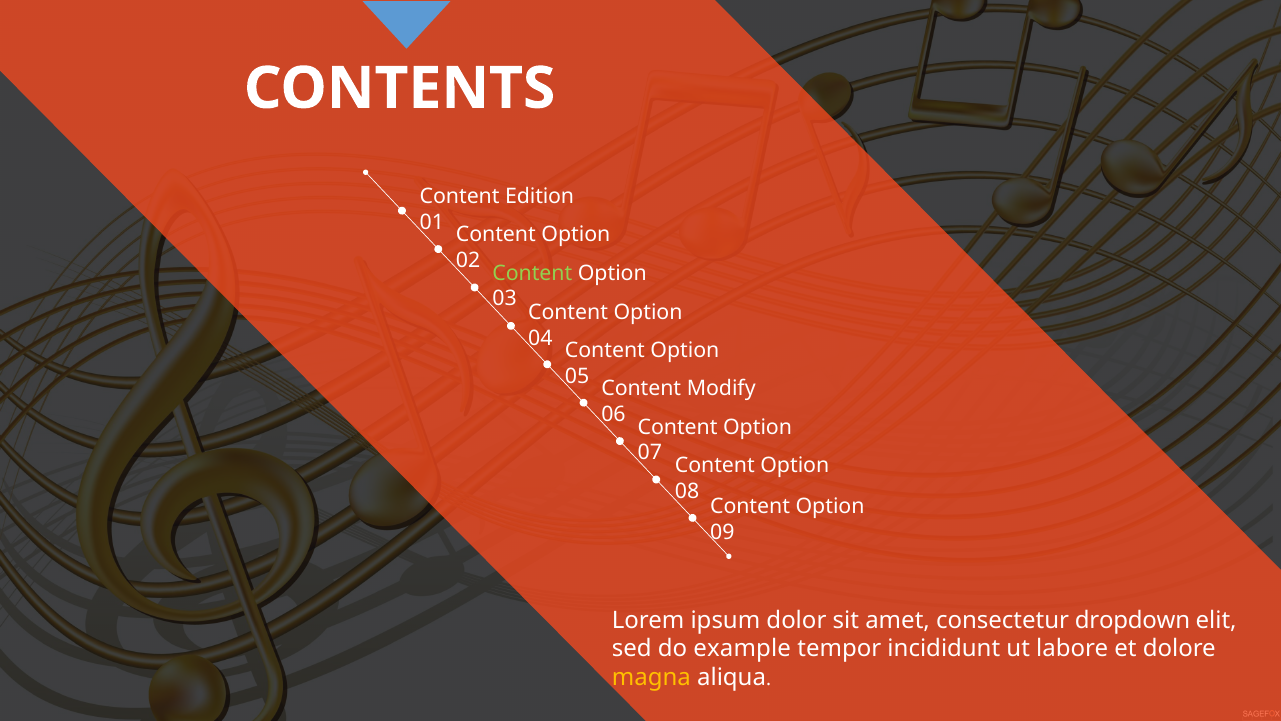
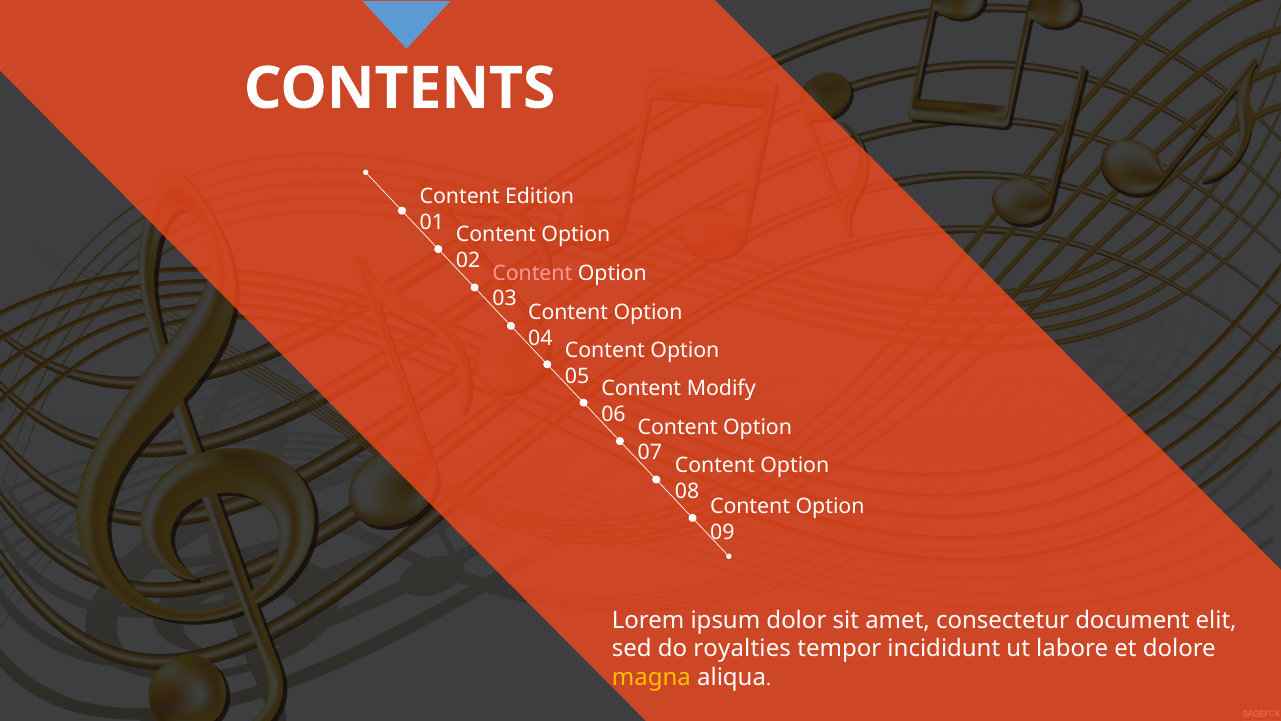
Content colour: light green -> pink (532, 273)
dropdown: dropdown -> document (1132, 620)
example: example -> royalties (742, 649)
